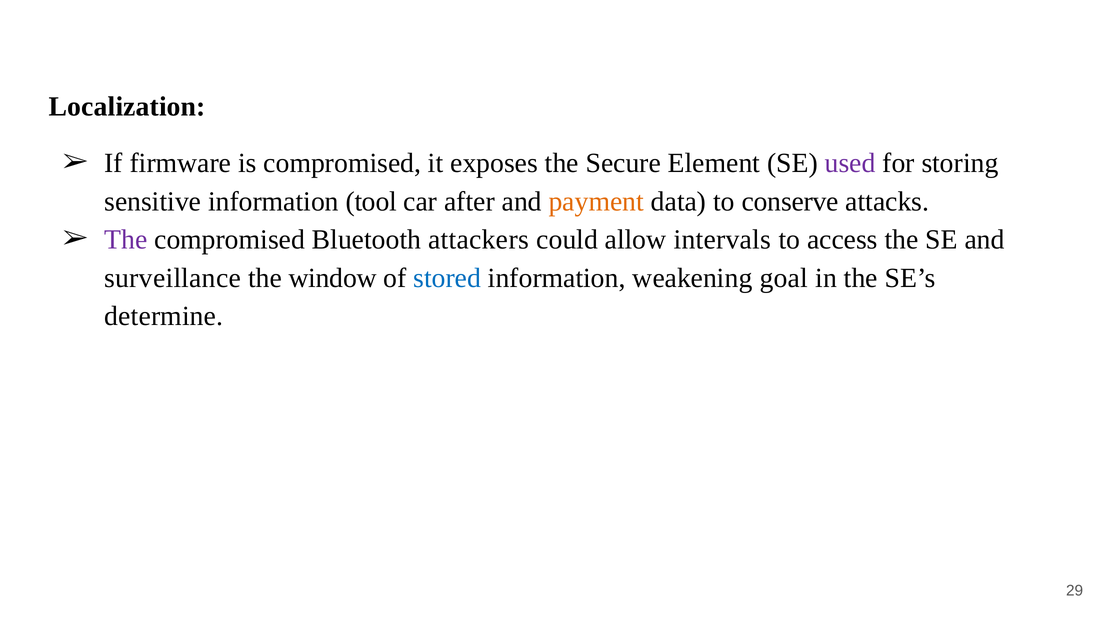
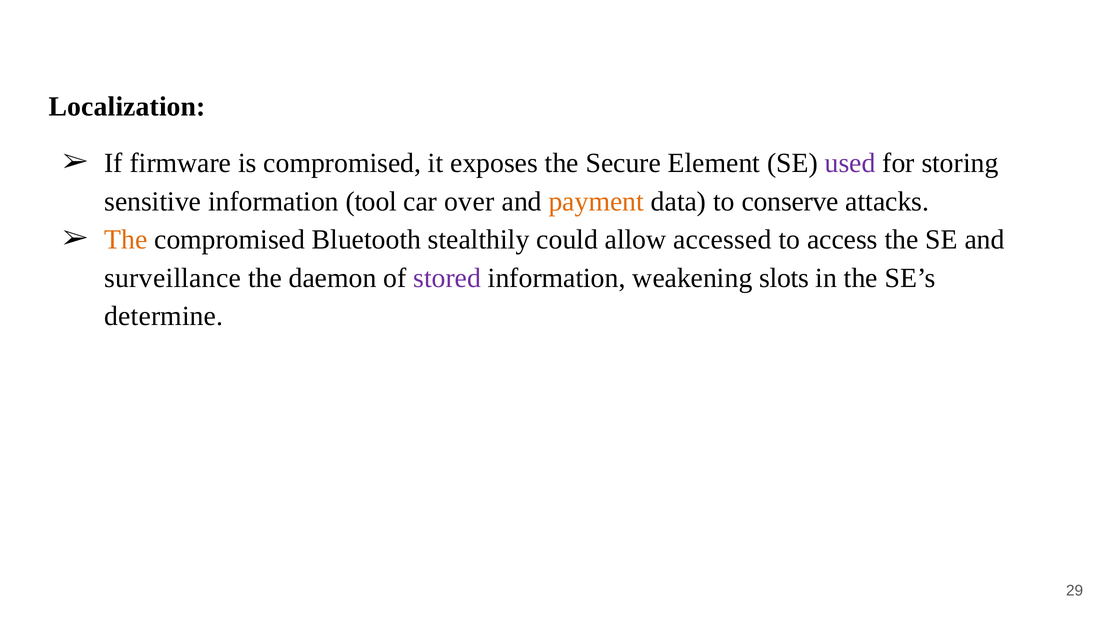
after: after -> over (469, 201)
The colour: purple -> orange (126, 240)
attackers: attackers -> stealthily (479, 240)
intervals: intervals -> accessed (722, 240)
window: window -> daemon (333, 278)
stored colour: blue -> purple (447, 278)
goal: goal -> slots (784, 278)
